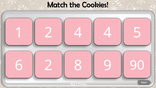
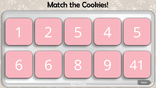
2 4: 4 -> 5 (78, 33)
6 2: 2 -> 6 (48, 65)
90: 90 -> 41 (137, 65)
